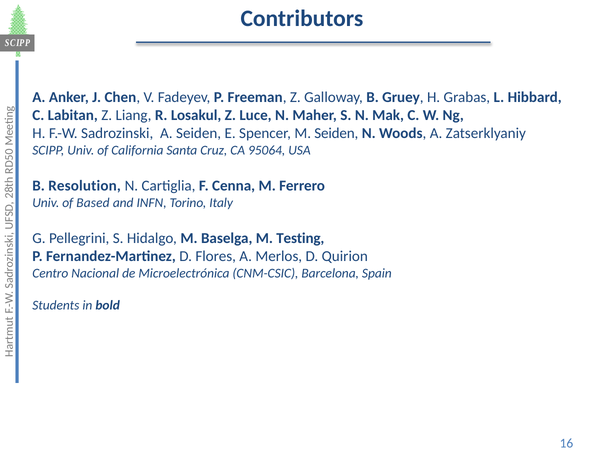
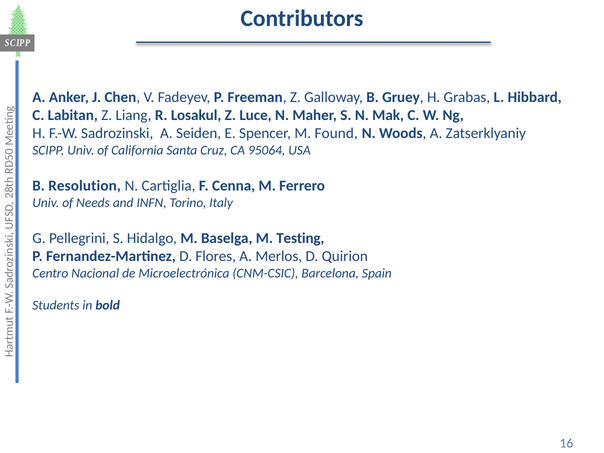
M Seiden: Seiden -> Found (336, 133)
Based: Based -> Needs (93, 203)
